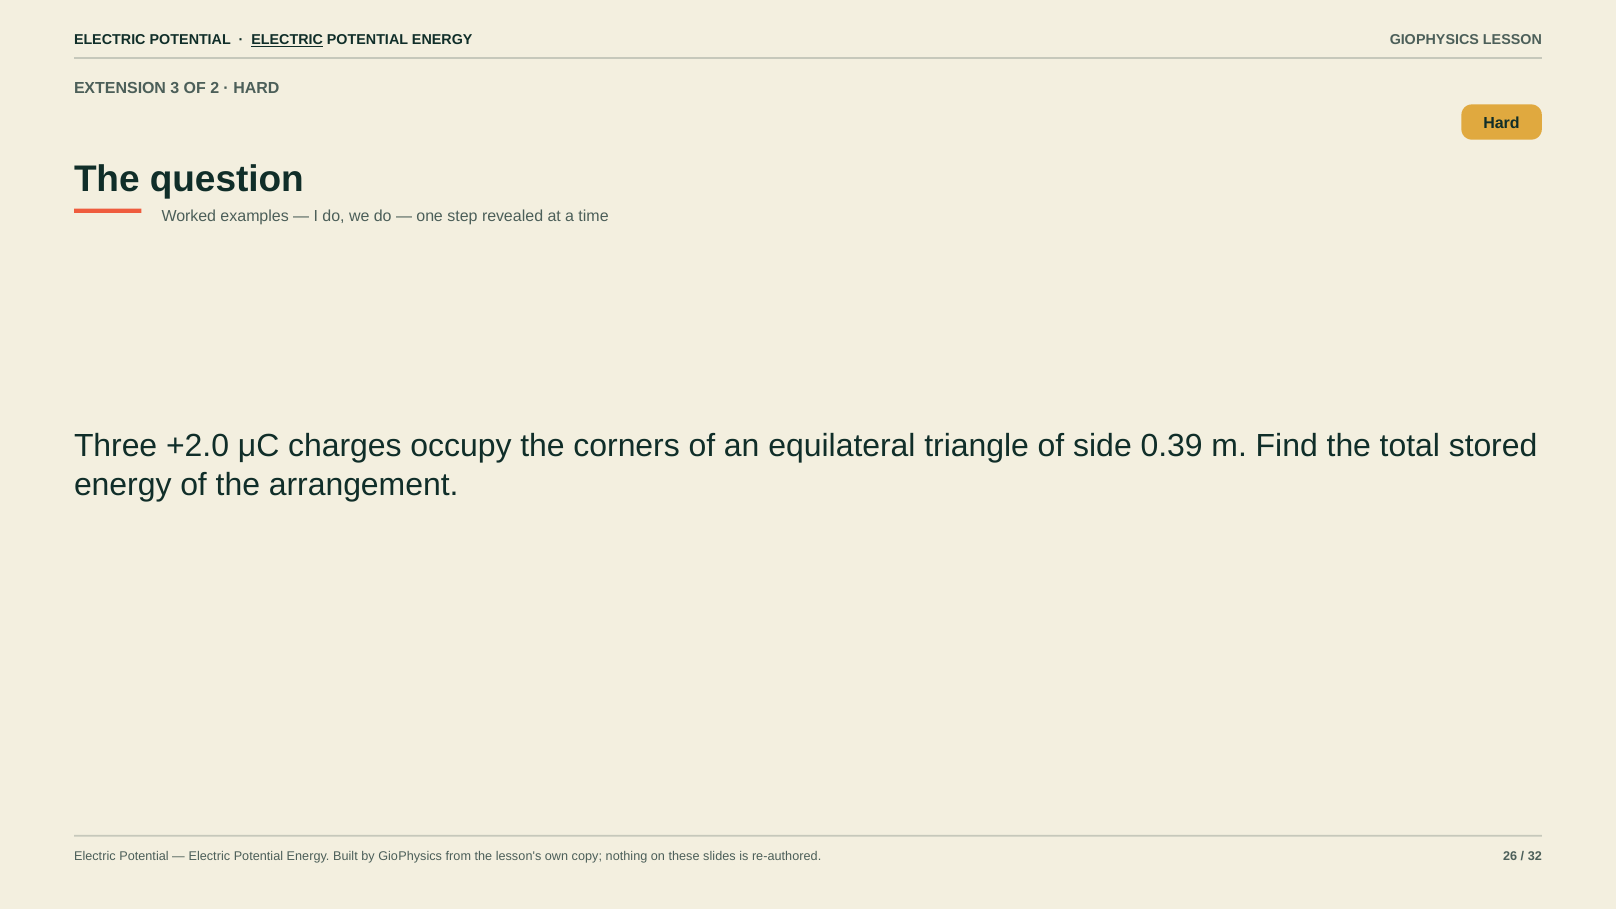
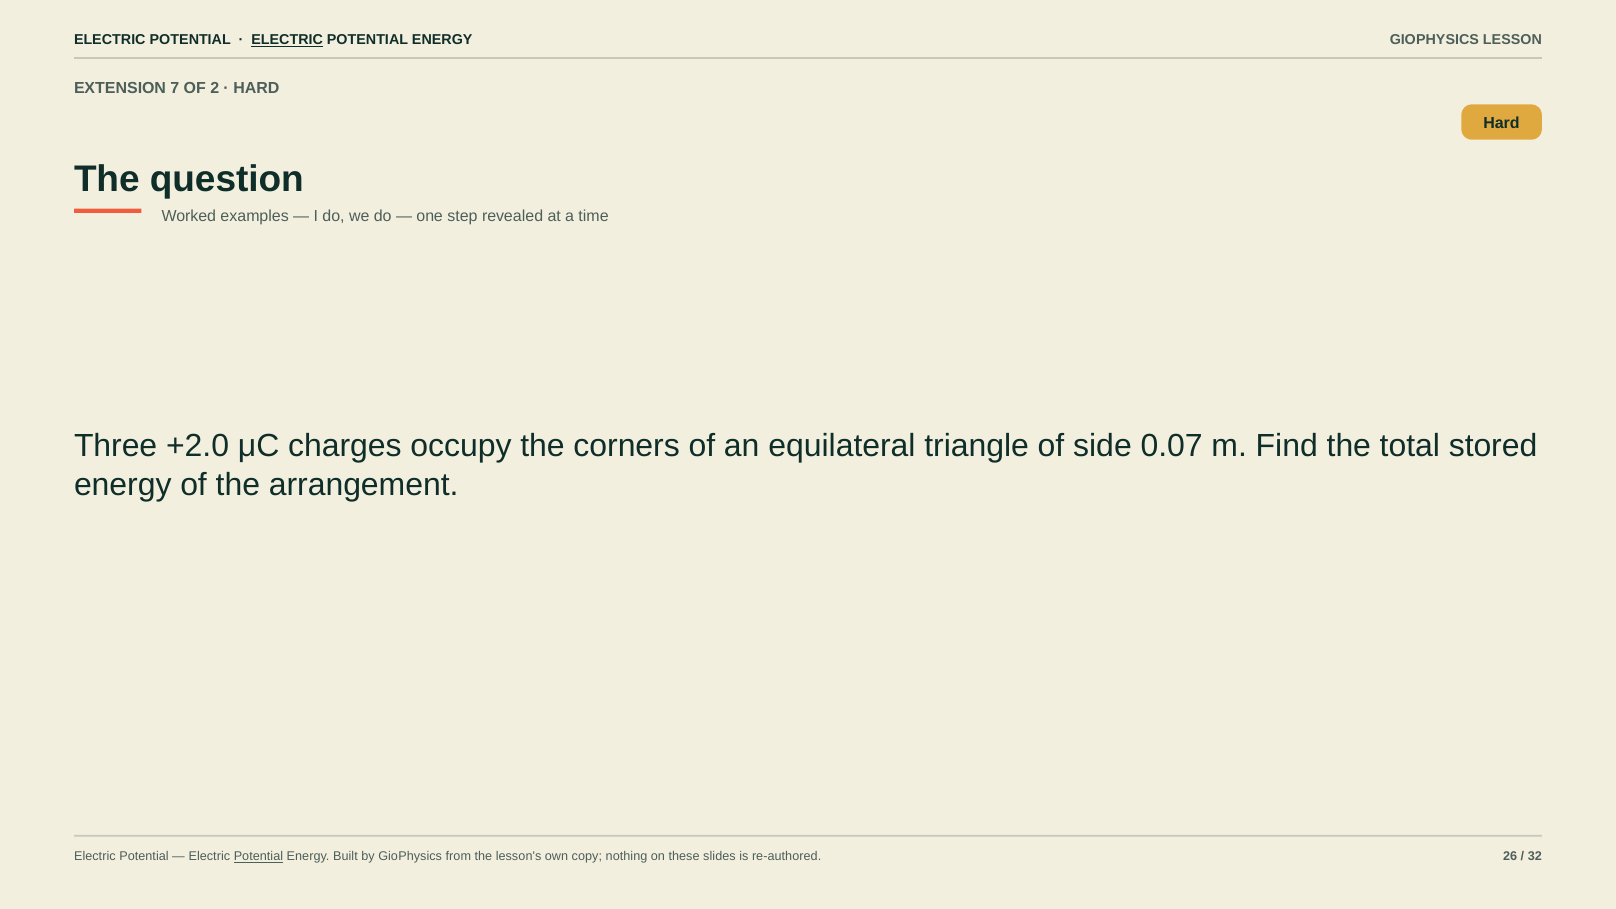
3: 3 -> 7 (175, 88)
0.39: 0.39 -> 0.07 (1172, 446)
Potential underline: none -> present (258, 857)
